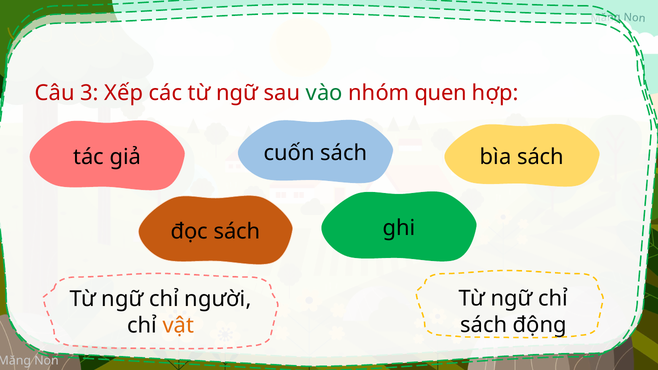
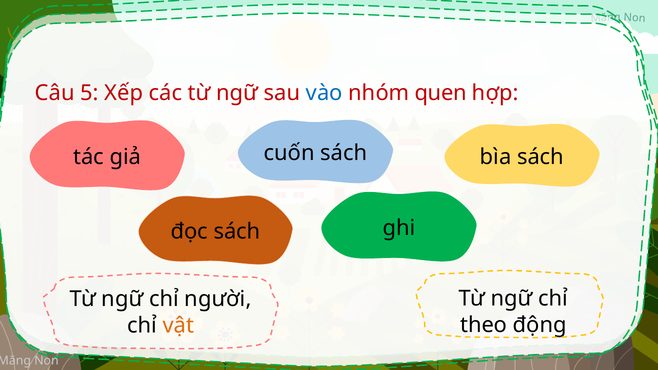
3: 3 -> 5 (89, 93)
vào colour: green -> blue (324, 93)
sách: sách -> theo (484, 325)
